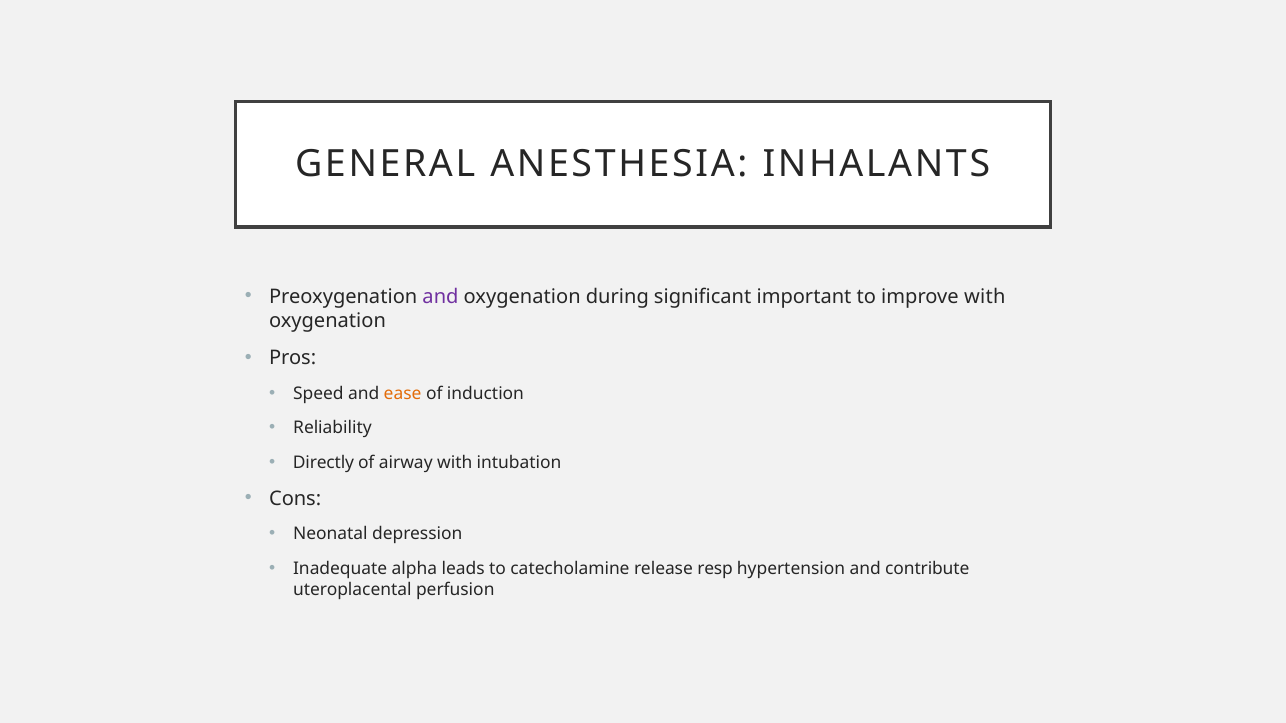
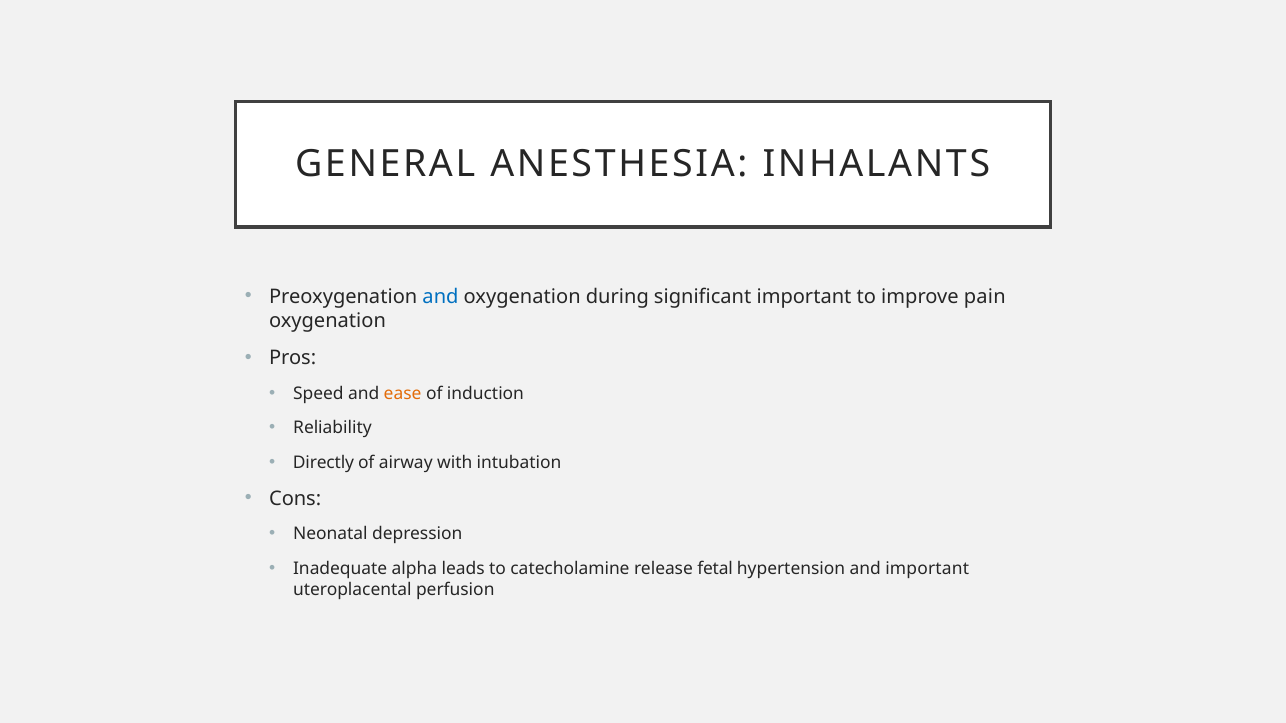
and colour: purple -> blue (441, 297)
improve with: with -> pain (985, 297)
resp: resp -> fetal (715, 569)
and contribute: contribute -> important (927, 569)
